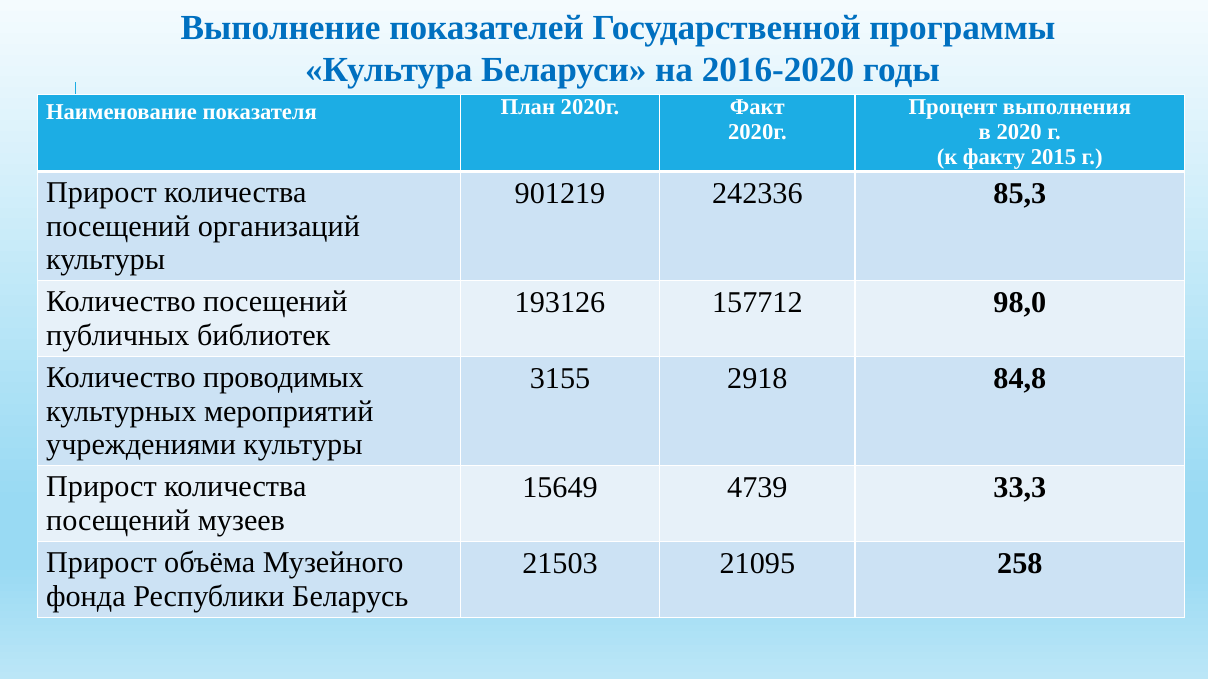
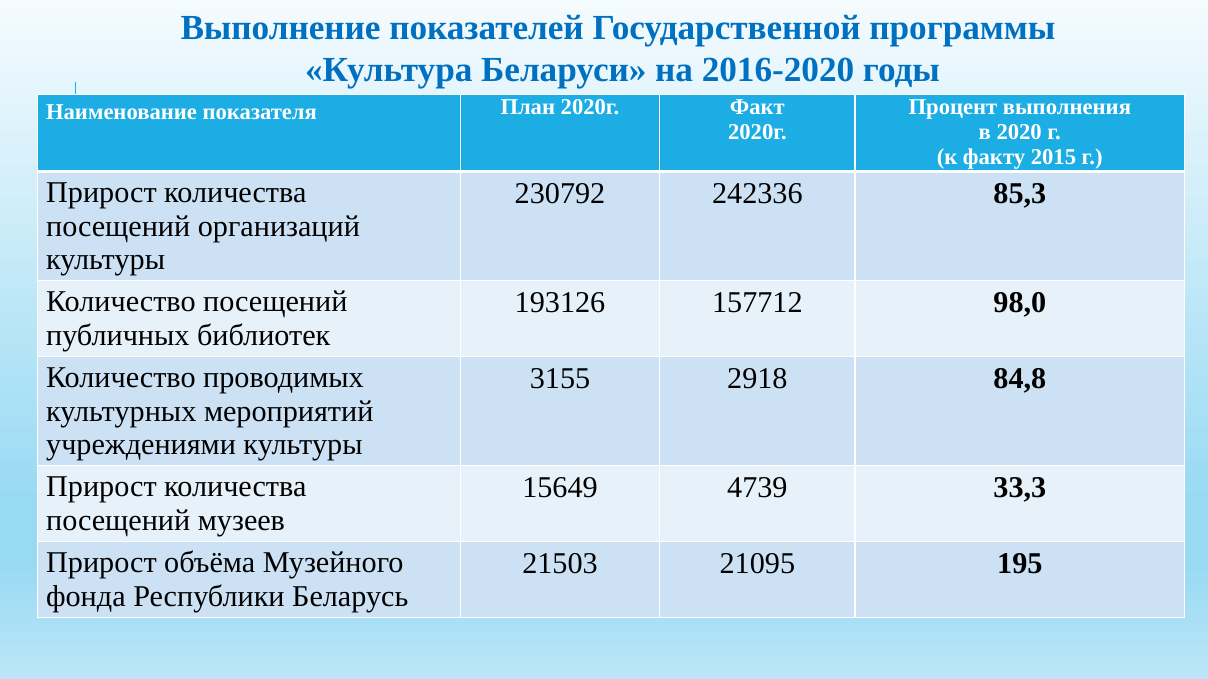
901219: 901219 -> 230792 (560, 193)
258: 258 -> 195 (1020, 564)
